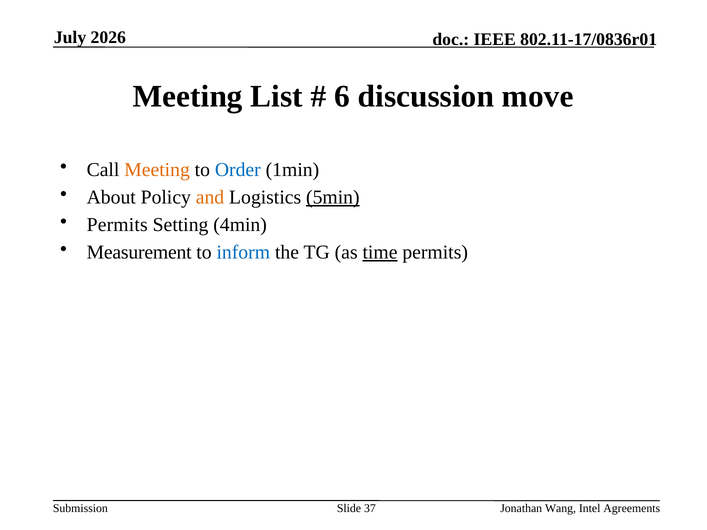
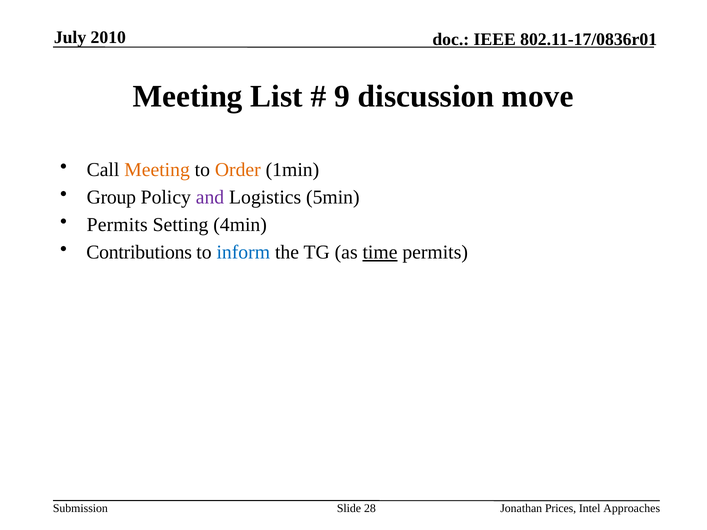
2026: 2026 -> 2010 (108, 37)
6: 6 -> 9 (342, 96)
Order colour: blue -> orange (238, 170)
About: About -> Group (111, 197)
and colour: orange -> purple (210, 197)
5min underline: present -> none (333, 197)
Measurement: Measurement -> Contributions (139, 252)
37: 37 -> 28 (370, 509)
Wang: Wang -> Prices (561, 509)
Agreements: Agreements -> Approaches (632, 509)
